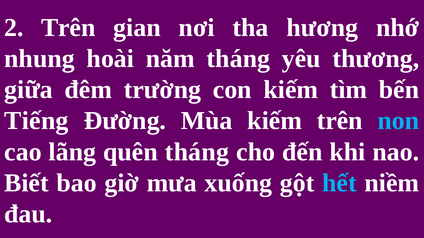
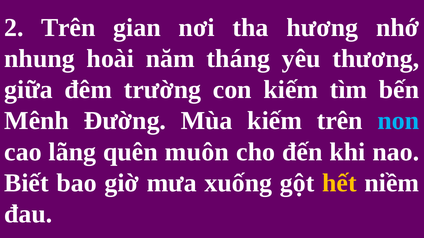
Tiếng: Tiếng -> Mênh (37, 121)
quên tháng: tháng -> muôn (197, 152)
hết colour: light blue -> yellow (339, 183)
